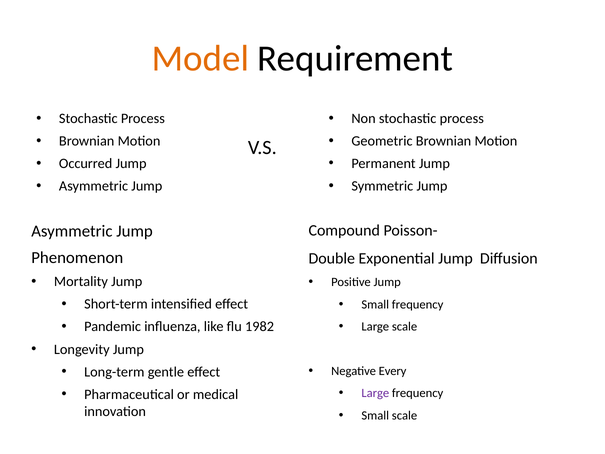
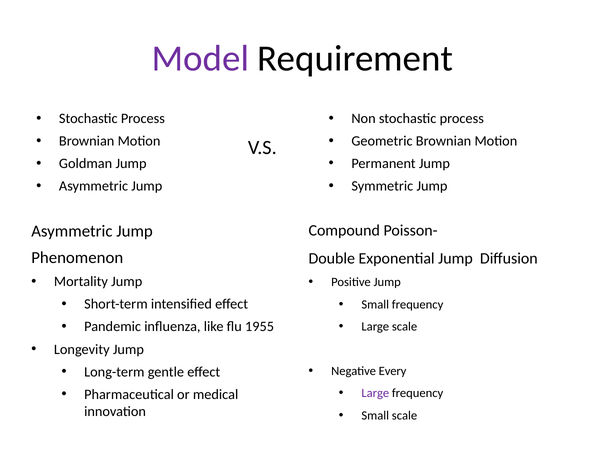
Model colour: orange -> purple (200, 59)
Occurred: Occurred -> Goldman (86, 164)
1982: 1982 -> 1955 (260, 327)
